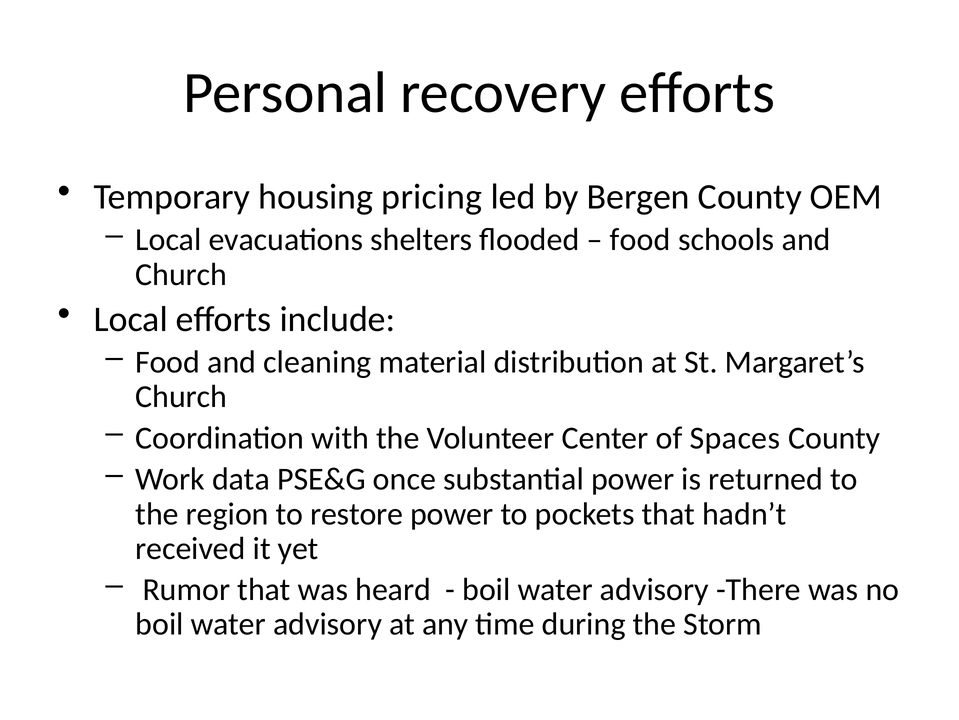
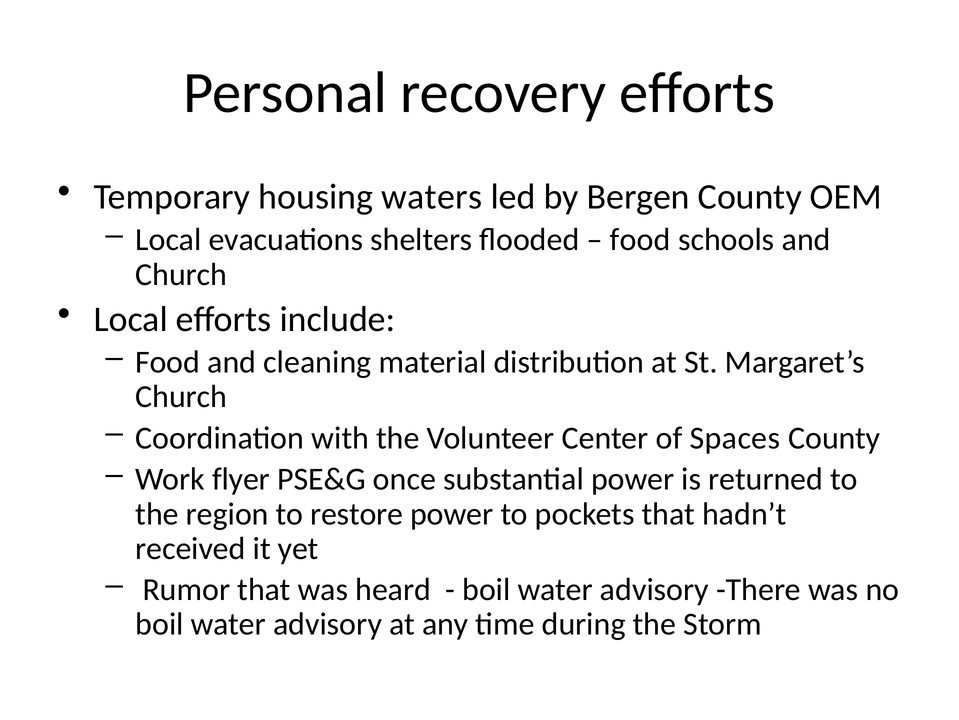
pricing: pricing -> waters (432, 197)
data: data -> flyer (241, 479)
